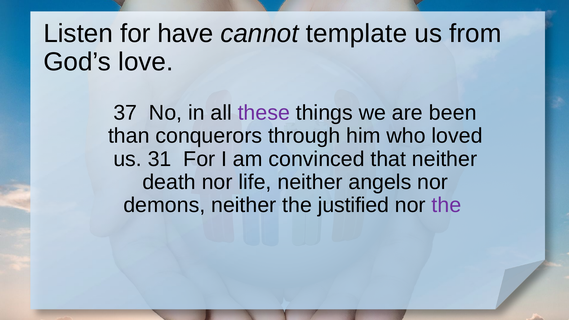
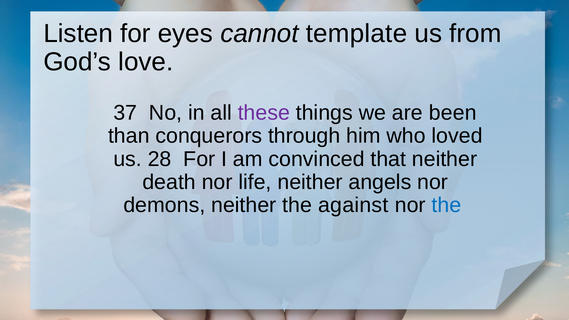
have: have -> eyes (185, 34)
31: 31 -> 28 (160, 159)
justified: justified -> against (353, 205)
the colour: purple -> blue (446, 205)
